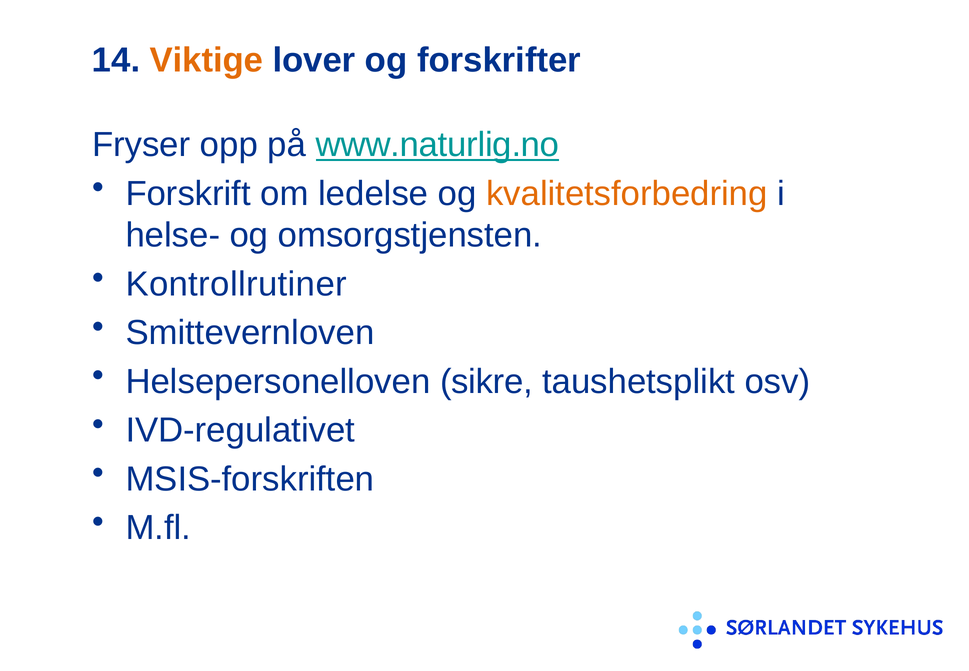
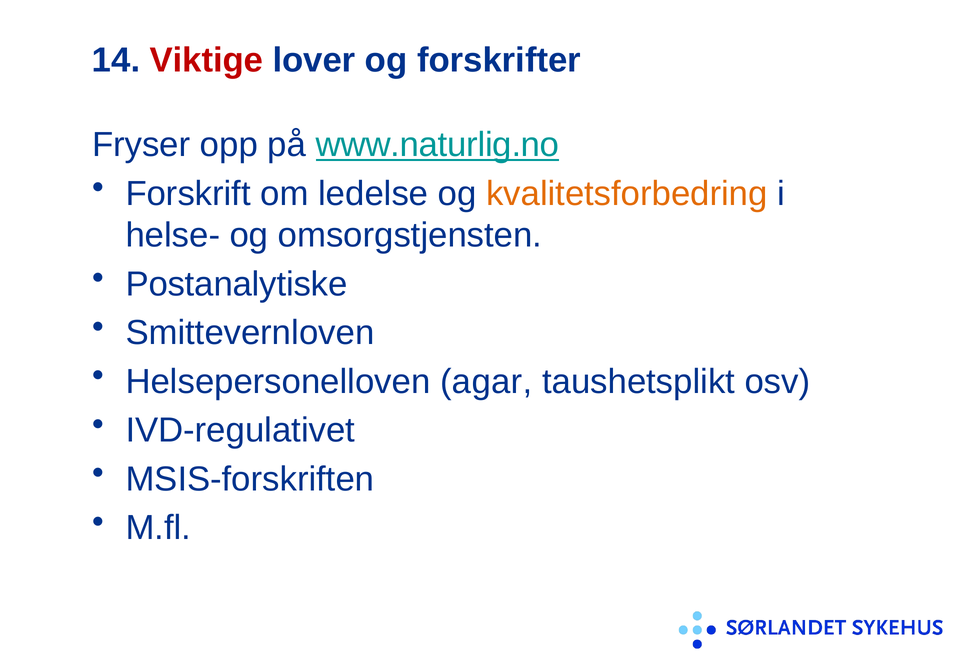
Viktige colour: orange -> red (206, 60)
Kontrollrutiner: Kontrollrutiner -> Postanalytiske (237, 284)
sikre: sikre -> agar (486, 382)
